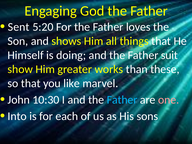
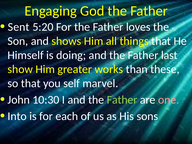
suit: suit -> last (169, 55)
like: like -> self (72, 83)
Father colour: light blue -> light green (122, 100)
